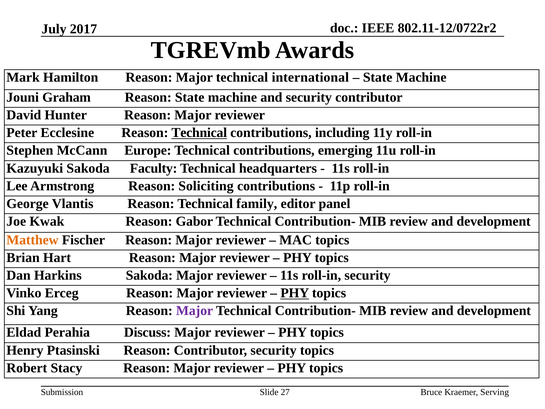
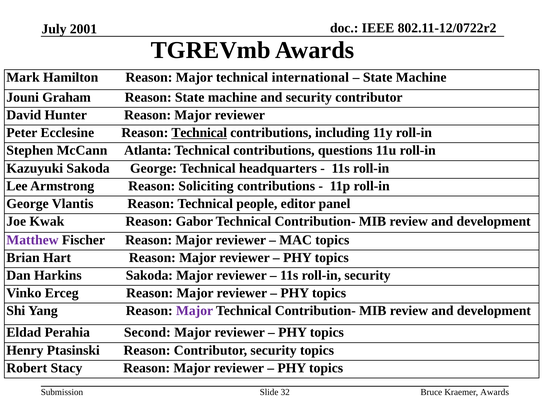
2017: 2017 -> 2001 (83, 29)
Europe: Europe -> Atlanta (148, 150)
emerging: emerging -> questions (345, 150)
Sakoda Faculty: Faculty -> George (153, 168)
family: family -> people (257, 204)
Matthew colour: orange -> purple (32, 240)
PHY underline: present -> none (295, 293)
Discuss: Discuss -> Second (147, 332)
27: 27 -> 32 (285, 392)
Kraemer Serving: Serving -> Awards (495, 392)
